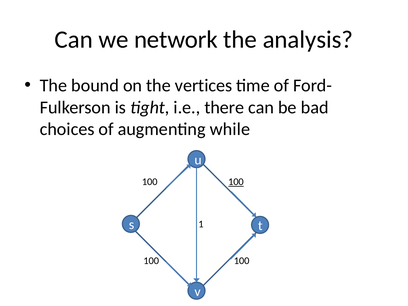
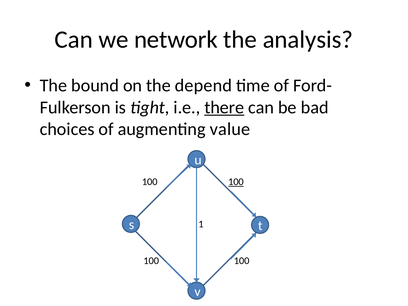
vertices: vertices -> depend (203, 86)
there underline: none -> present (224, 107)
while: while -> value (230, 129)
